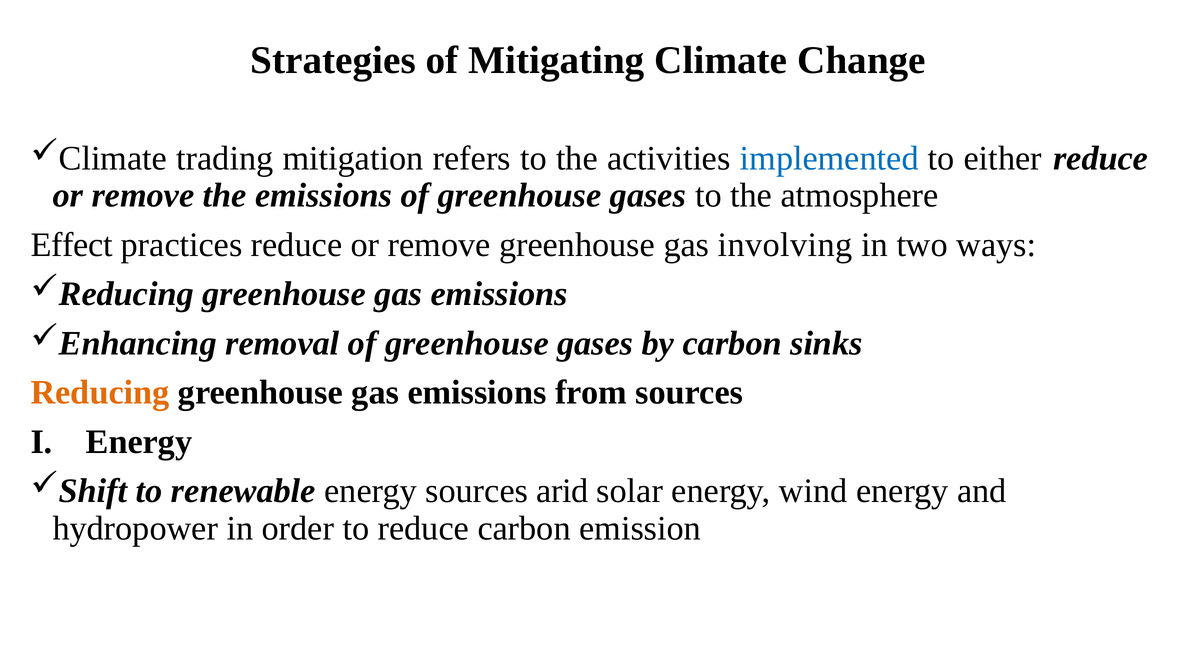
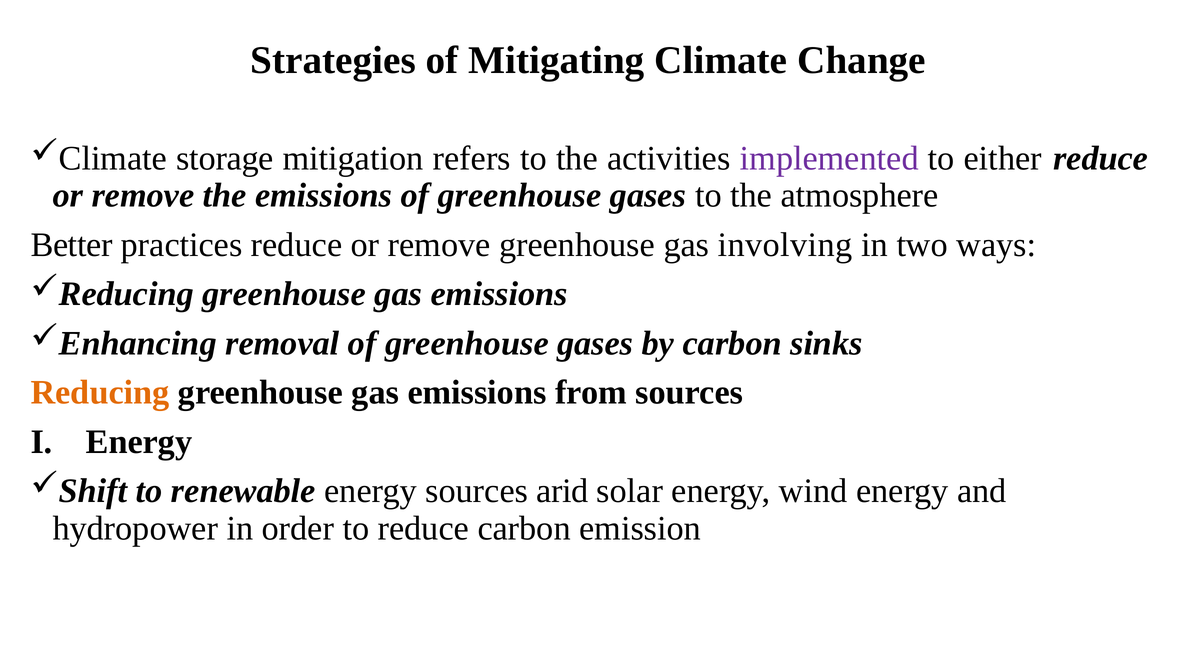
trading: trading -> storage (225, 159)
implemented colour: blue -> purple (829, 159)
Effect: Effect -> Better (72, 245)
